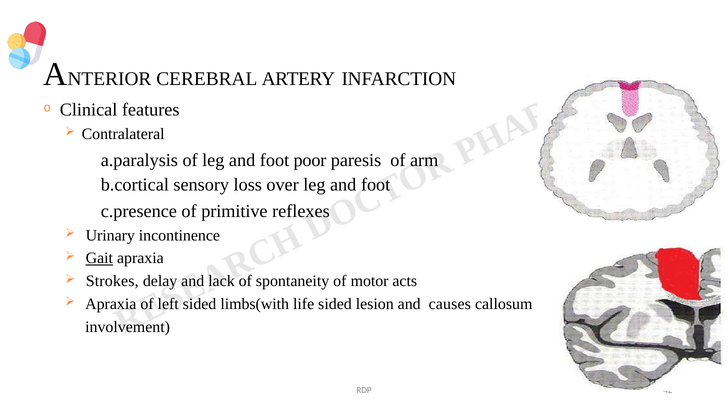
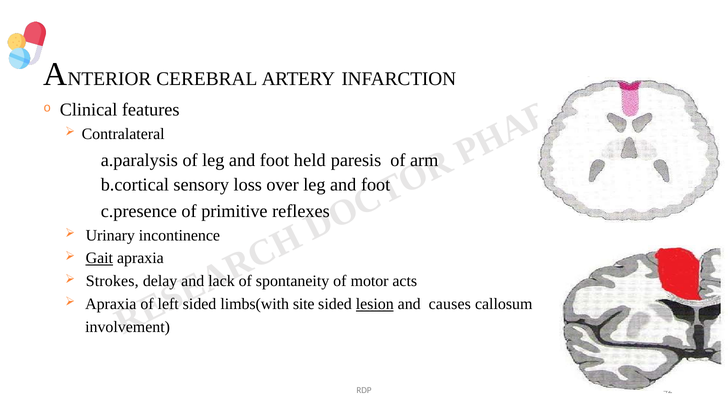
poor: poor -> held (310, 161)
life: life -> site (304, 304)
lesion underline: none -> present (375, 304)
